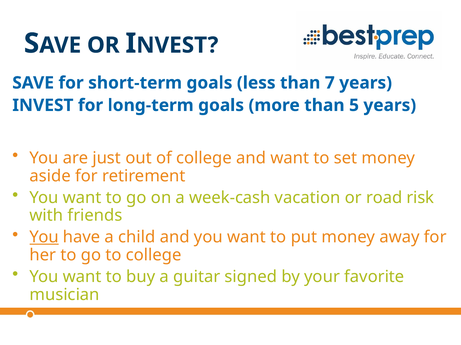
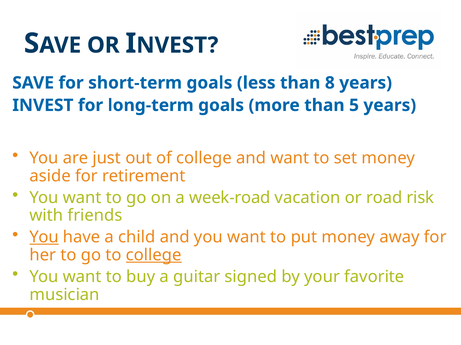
7: 7 -> 8 (330, 83)
week-cash: week-cash -> week-road (230, 198)
college underline: none -> present (154, 256)
